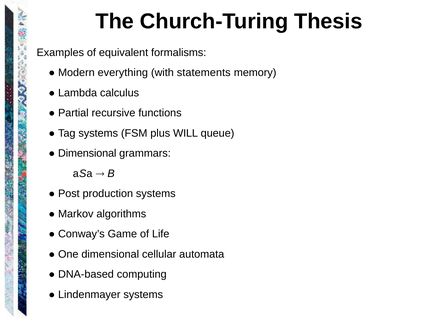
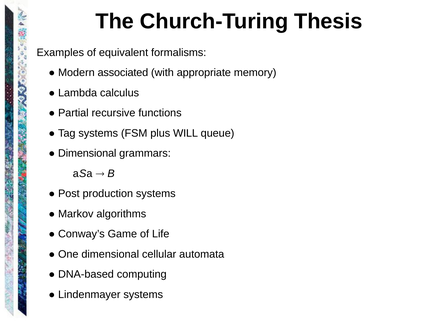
everything: everything -> associated (123, 73)
statements: statements -> appropriate (204, 73)
